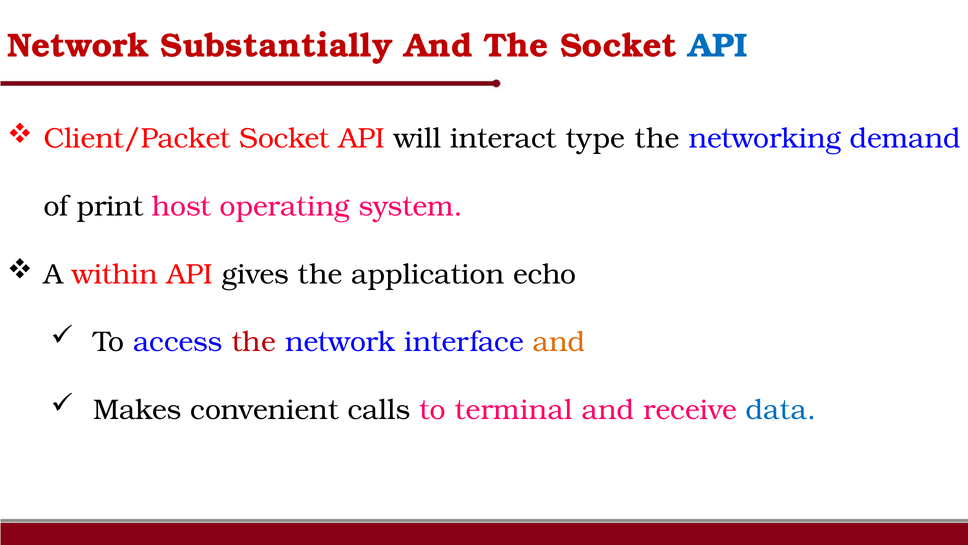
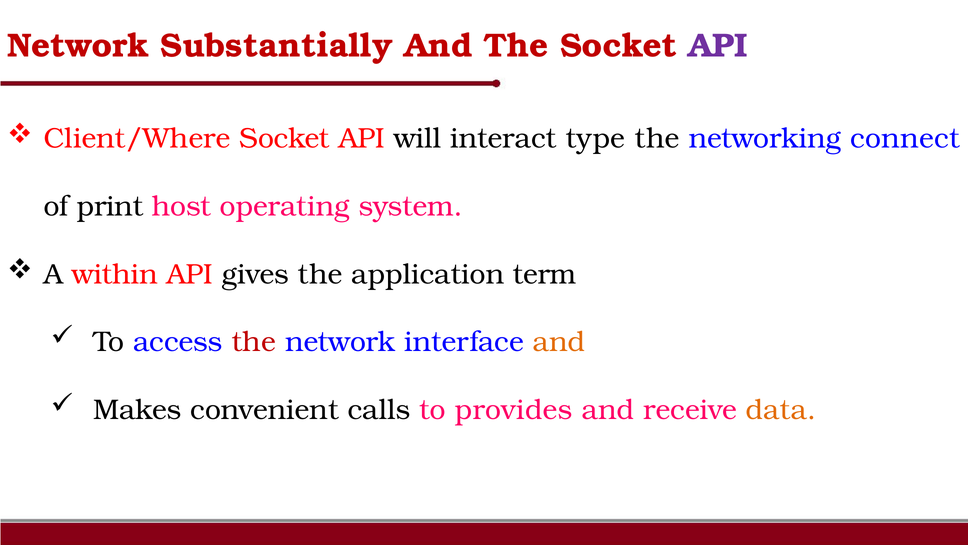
API colour: blue -> purple (718, 46)
Client/Packet: Client/Packet -> Client/Where (137, 138)
demand: demand -> connect (905, 138)
echo: echo -> term (545, 274)
terminal: terminal -> provides (514, 410)
data colour: blue -> orange (781, 410)
